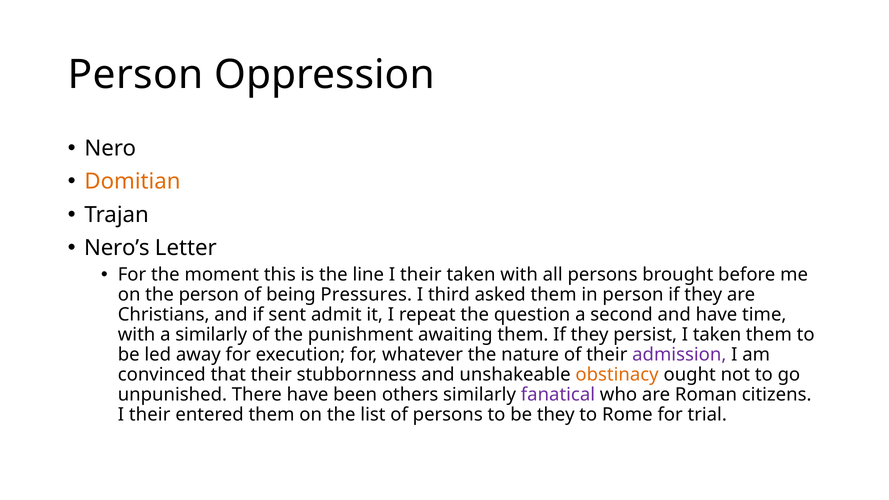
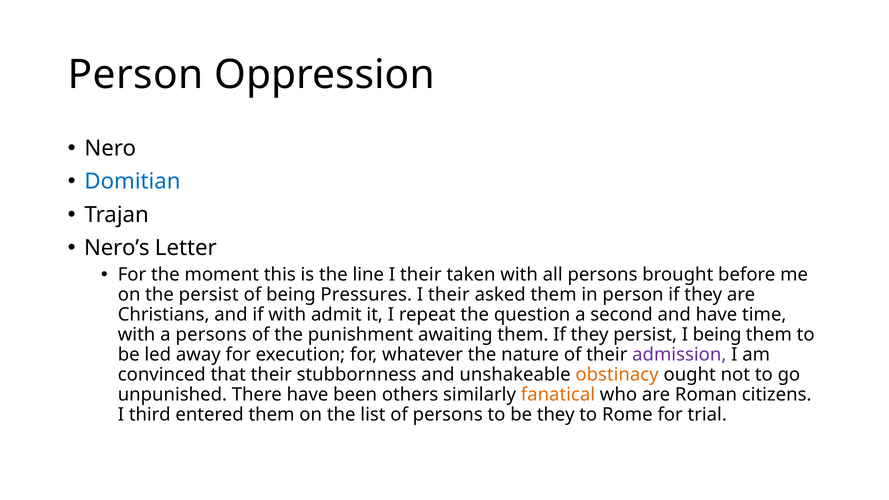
Domitian colour: orange -> blue (132, 182)
the person: person -> persist (209, 295)
third: third -> their (449, 295)
if sent: sent -> with (287, 315)
a similarly: similarly -> persons (211, 335)
I taken: taken -> being (717, 335)
fanatical colour: purple -> orange (558, 395)
their: their -> third (150, 415)
